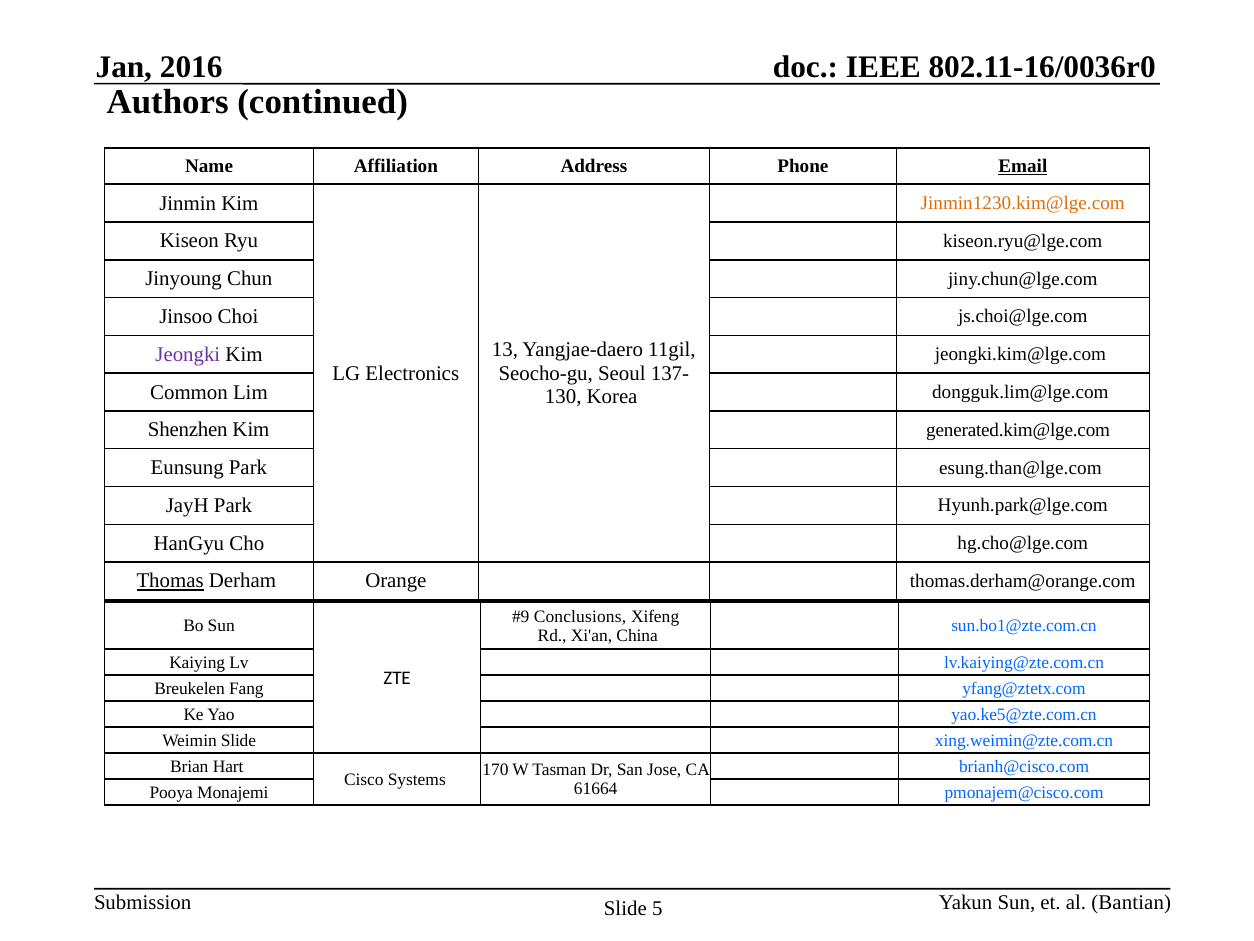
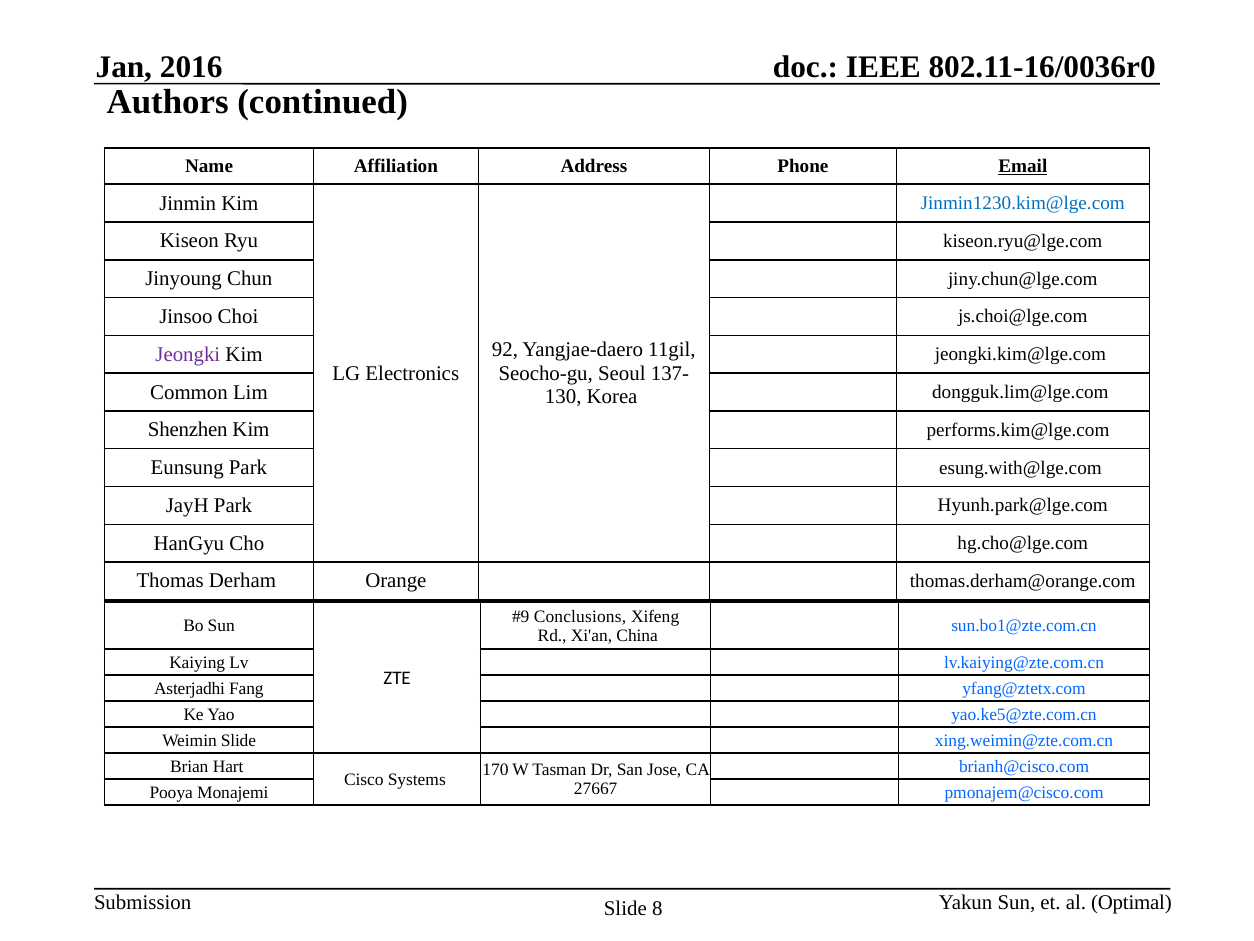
Jinmin1230.kim@lge.com colour: orange -> blue (1023, 203)
13: 13 -> 92 (505, 350)
generated.kim@lge.com: generated.kim@lge.com -> performs.kim@lge.com (1018, 430)
esung.than@lge.com: esung.than@lge.com -> esung.with@lge.com (1020, 467)
Thomas underline: present -> none (170, 581)
Breukelen: Breukelen -> Asterjadhi (190, 688)
61664: 61664 -> 27667 (596, 789)
5: 5 -> 8 (657, 909)
Bantian: Bantian -> Optimal (1131, 902)
